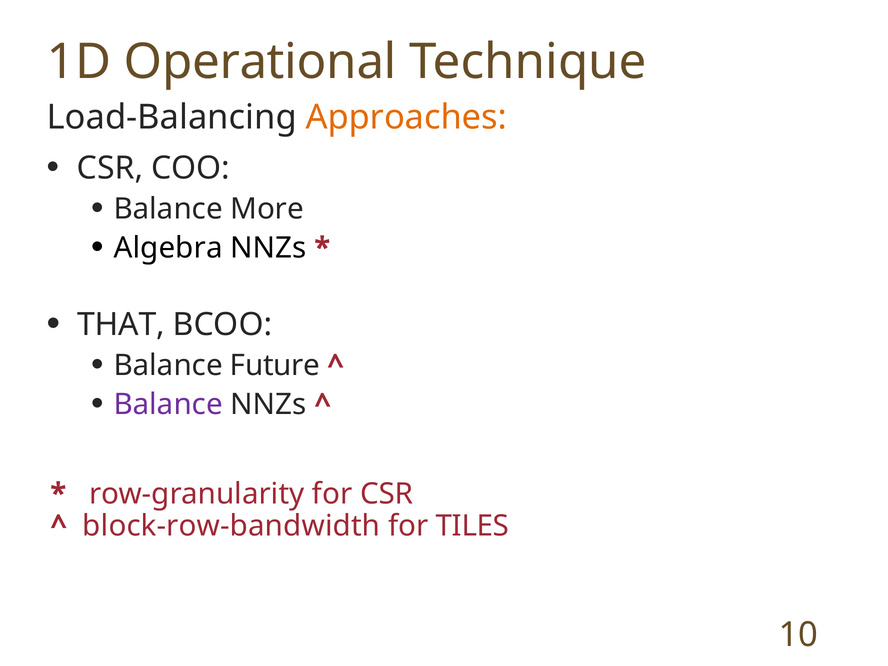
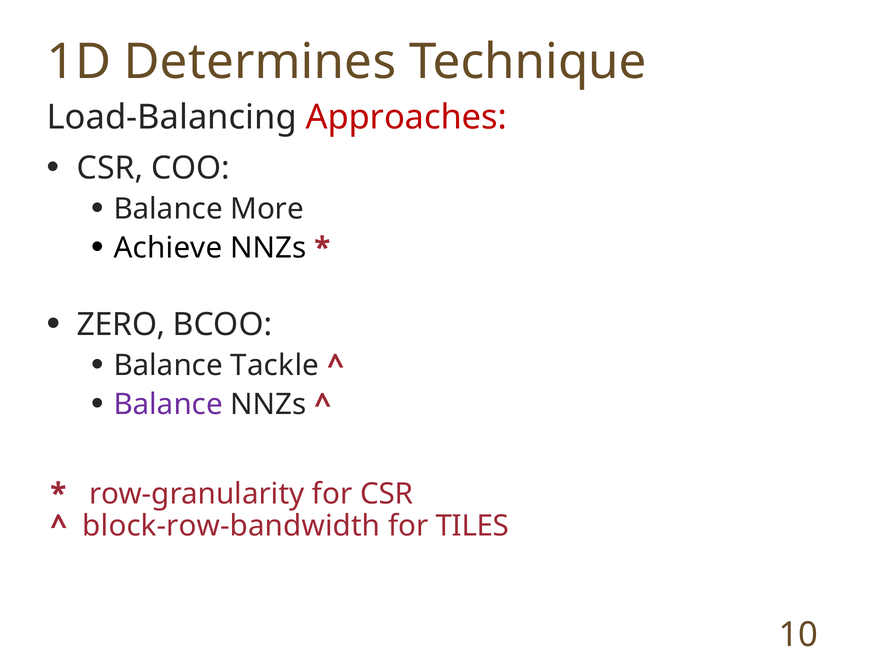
Operational: Operational -> Determines (260, 62)
Approaches colour: orange -> red (406, 117)
Algebra: Algebra -> Achieve (168, 248)
THAT: THAT -> ZERO (121, 325)
Future: Future -> Tackle (275, 365)
